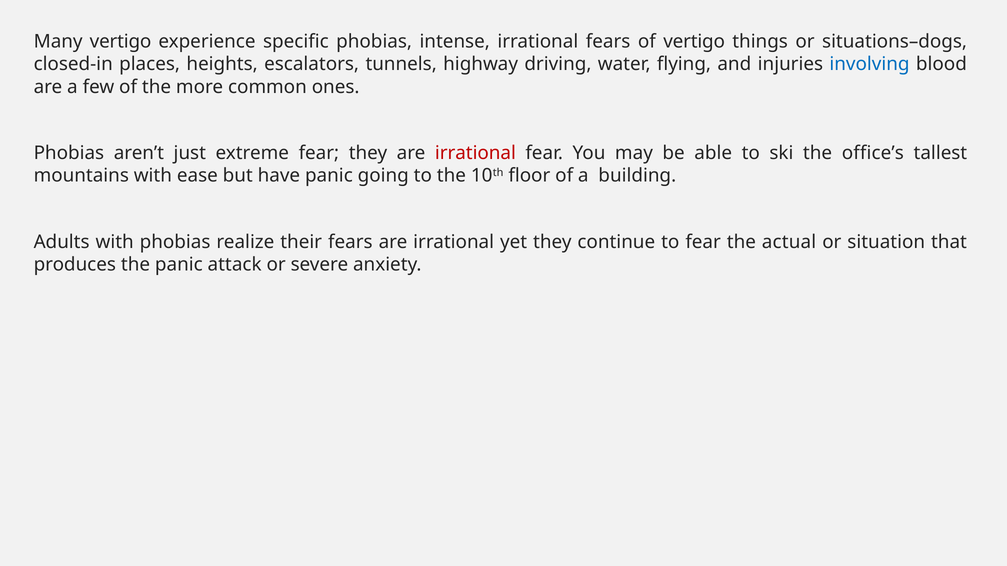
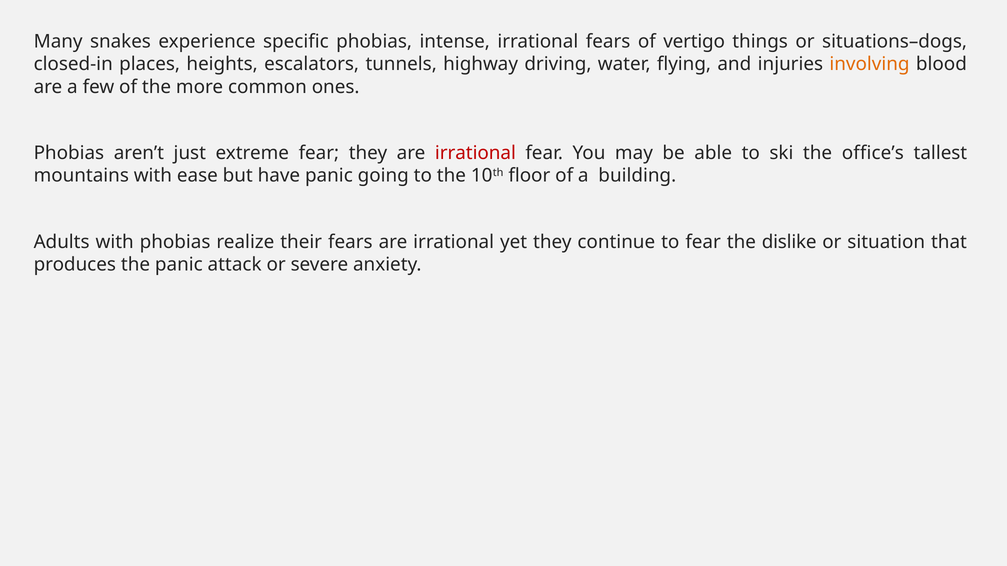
Many vertigo: vertigo -> snakes (120, 42)
involving colour: blue -> orange (870, 64)
actual: actual -> dislike (789, 242)
